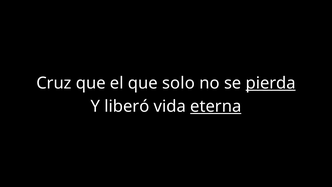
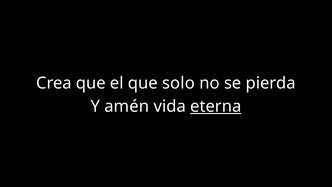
Cruz: Cruz -> Crea (54, 83)
pierda underline: present -> none (271, 83)
liberó: liberó -> amén (127, 106)
